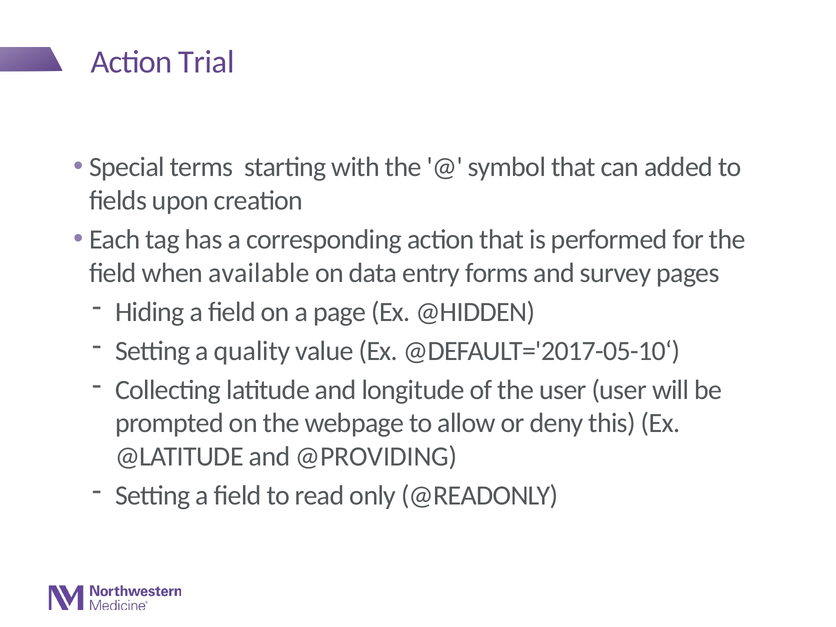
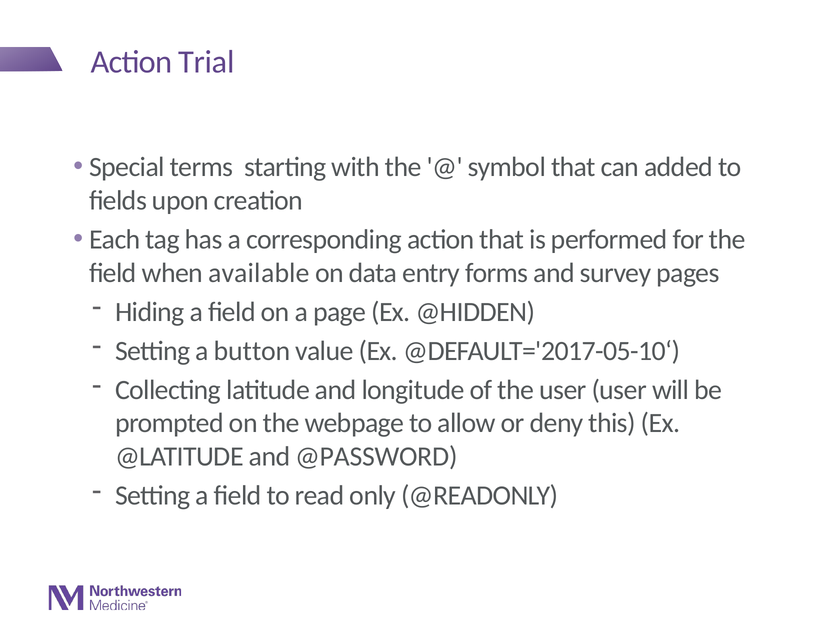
quality: quality -> button (252, 351)
@PROVIDING: @PROVIDING -> @PASSWORD (376, 457)
